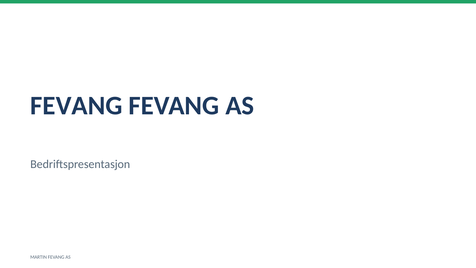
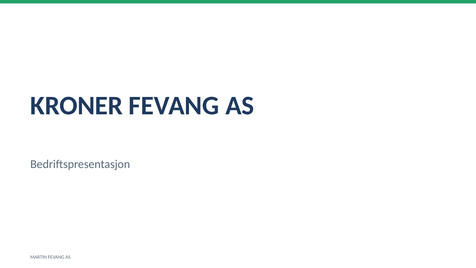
FEVANG: FEVANG -> KRONER (77, 106)
